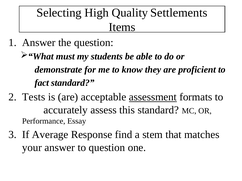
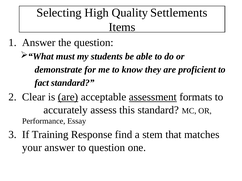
Tests: Tests -> Clear (34, 97)
are underline: none -> present (68, 97)
Average: Average -> Training (50, 135)
